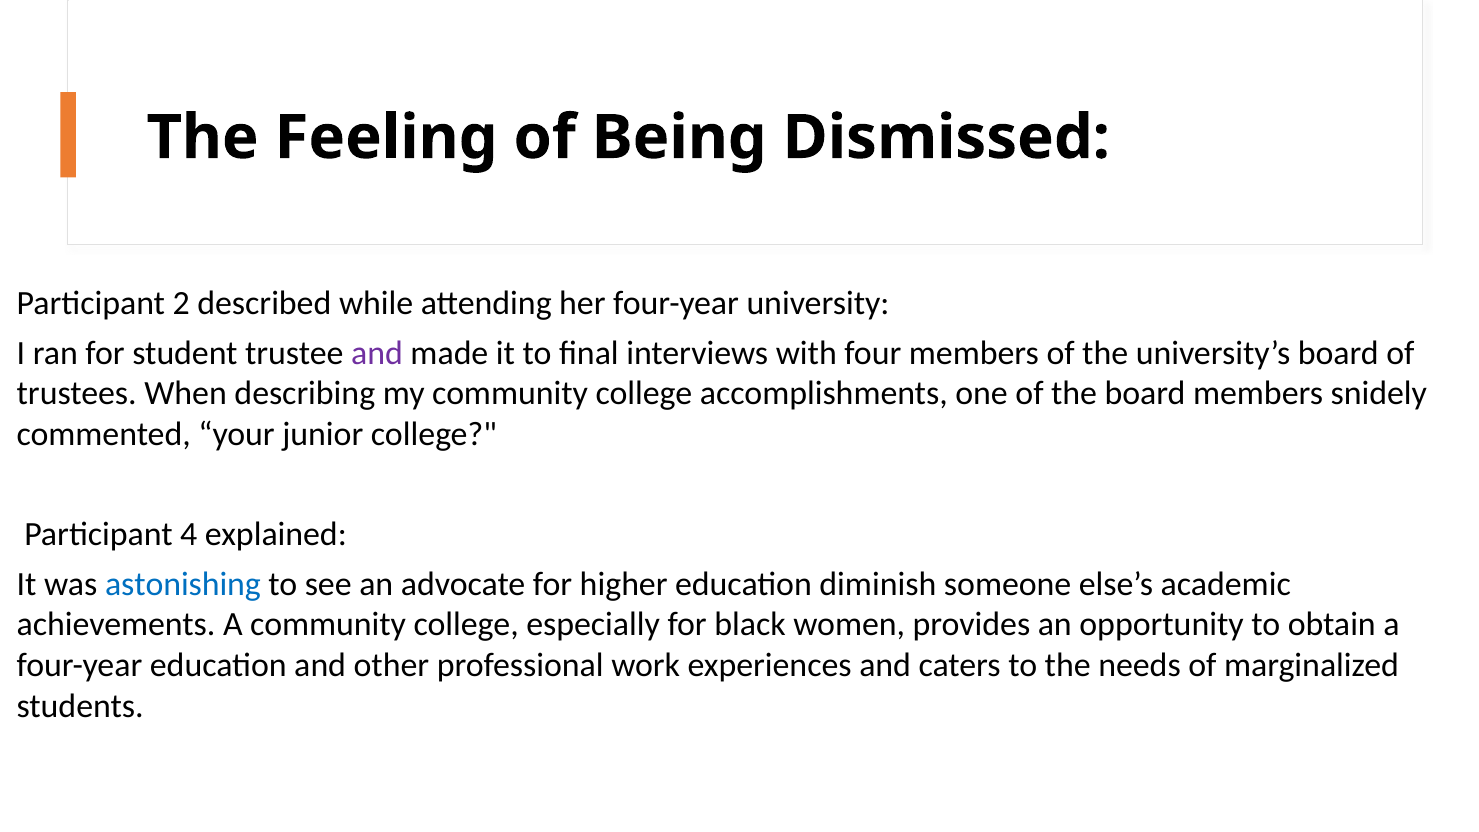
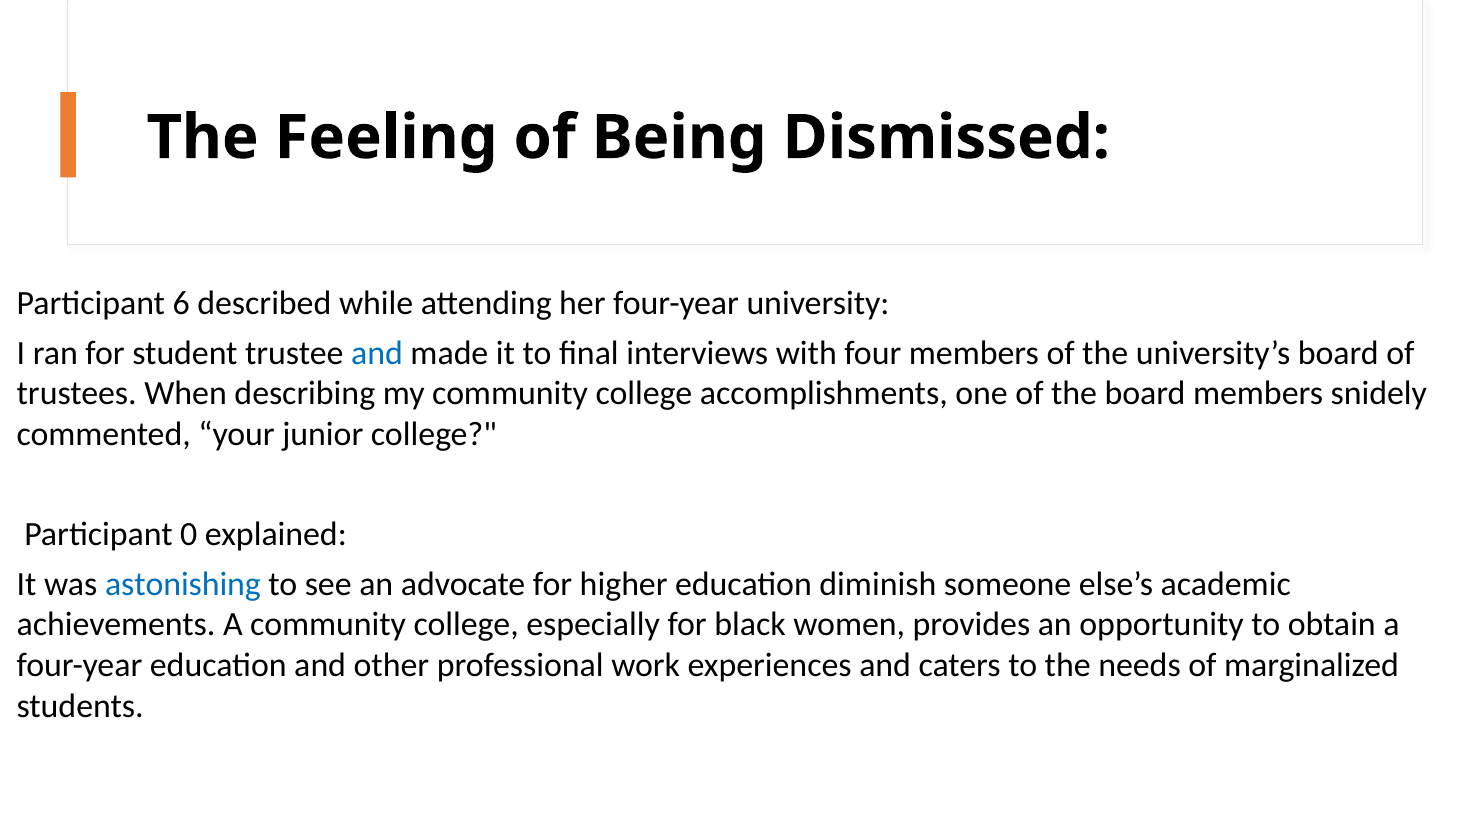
2: 2 -> 6 (181, 303)
and colour: purple -> blue (377, 353)
4: 4 -> 0 (189, 534)
